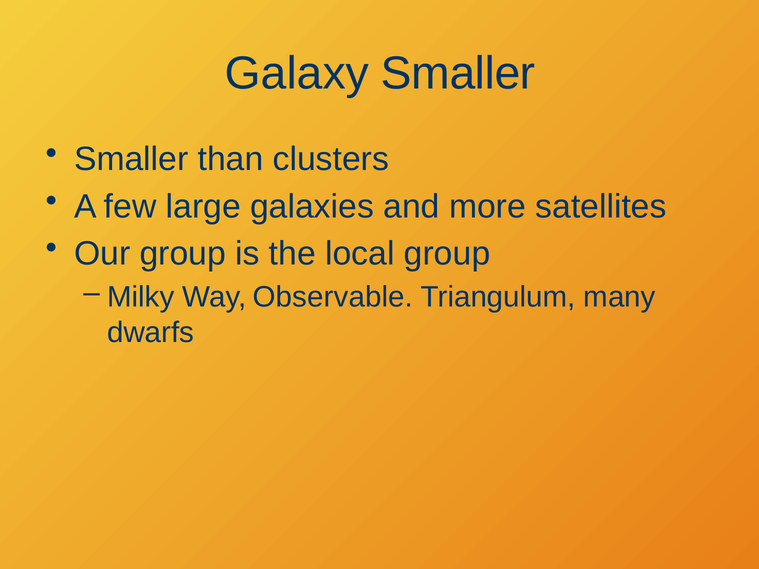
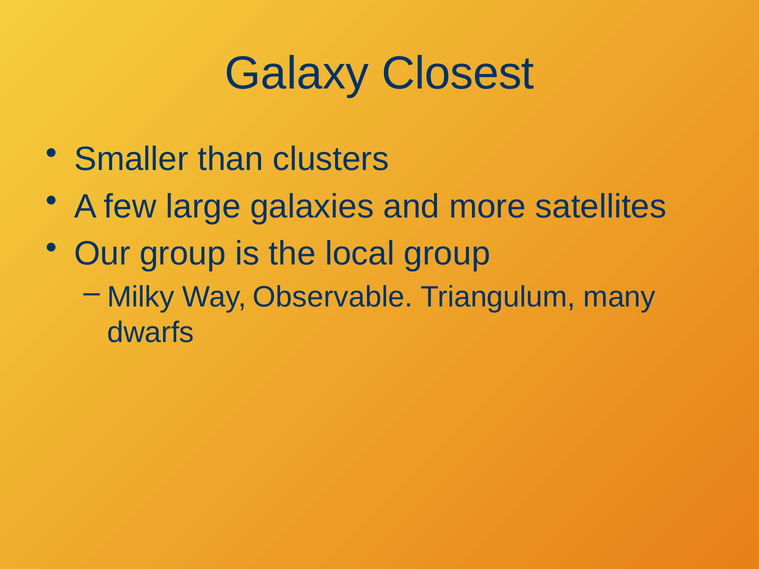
Galaxy Smaller: Smaller -> Closest (458, 73)
